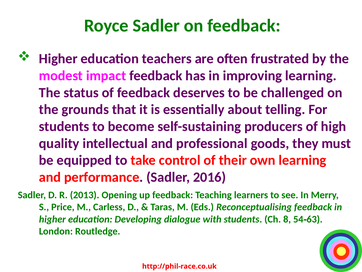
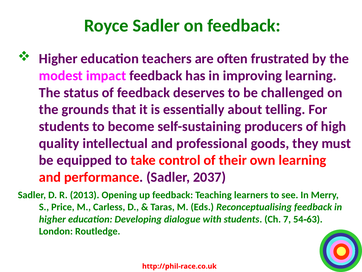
2016: 2016 -> 2037 (210, 177)
8: 8 -> 7 (287, 219)
